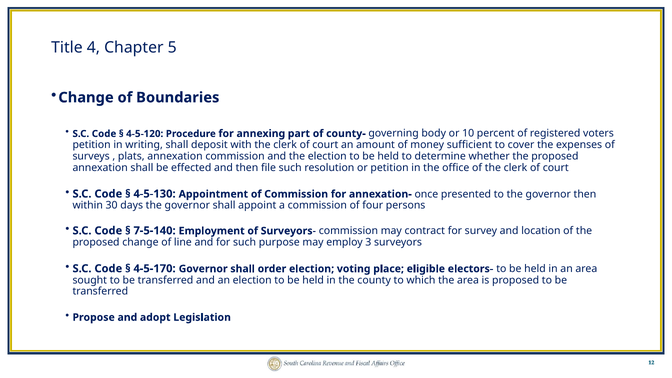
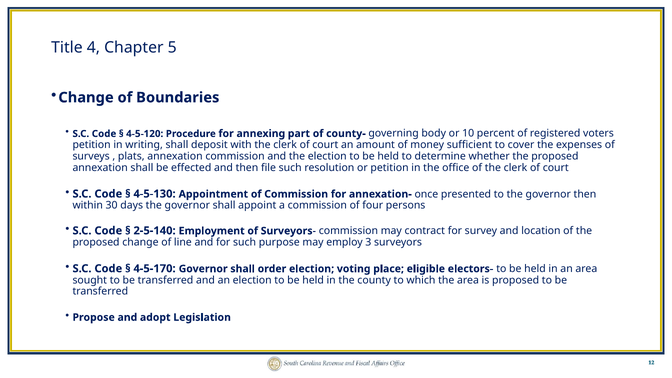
7-5-140: 7-5-140 -> 2-5-140 (155, 231)
